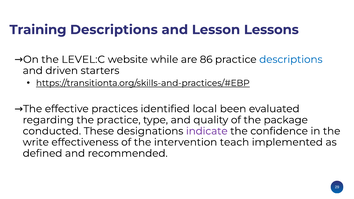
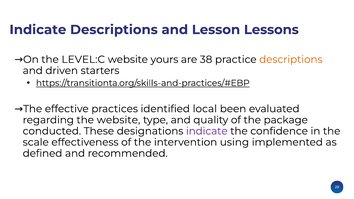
Training: Training -> Indicate (38, 30)
while: while -> yours (164, 59)
86: 86 -> 38 (206, 59)
descriptions colour: blue -> orange (291, 59)
the practice: practice -> website (118, 120)
write: write -> scale (36, 142)
teach: teach -> using (234, 142)
